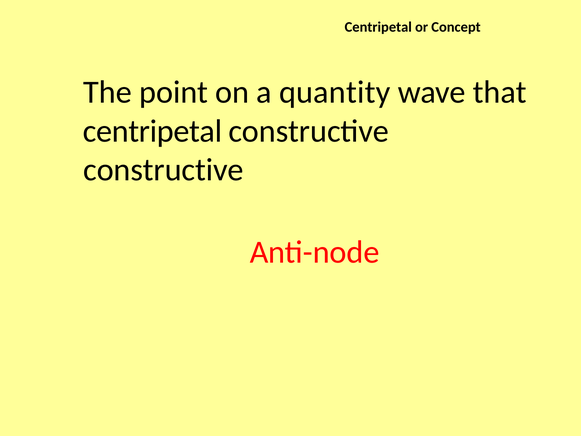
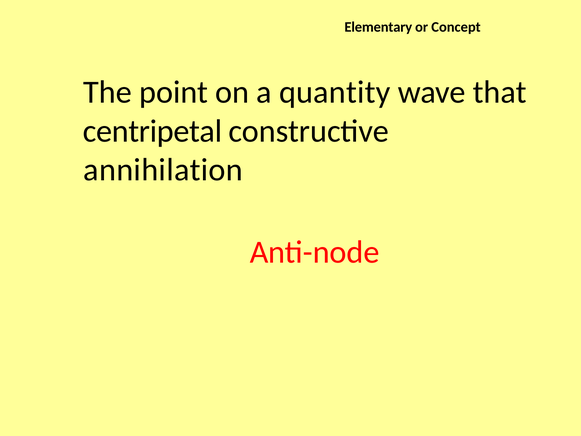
Centripetal: Centripetal -> Elementary (378, 27)
constructive: constructive -> annihilation (163, 170)
